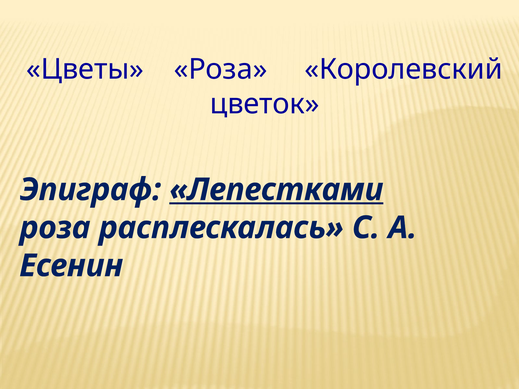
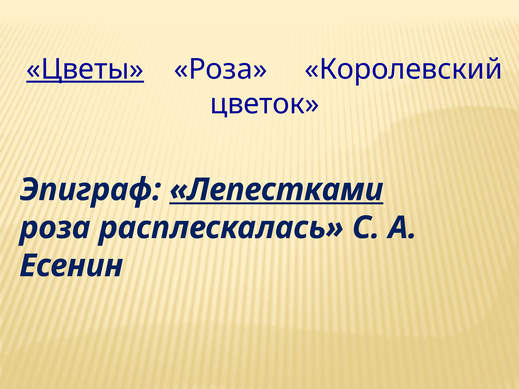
Цветы underline: none -> present (85, 69)
